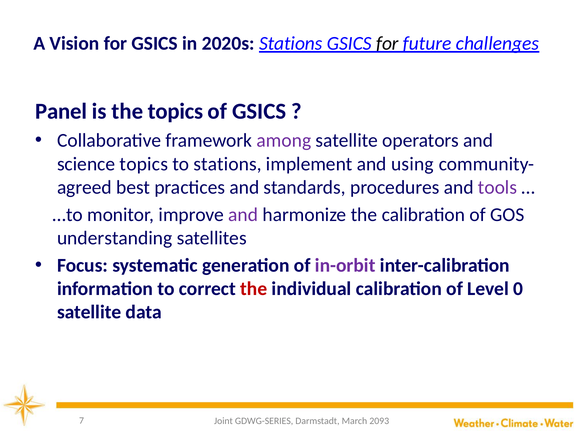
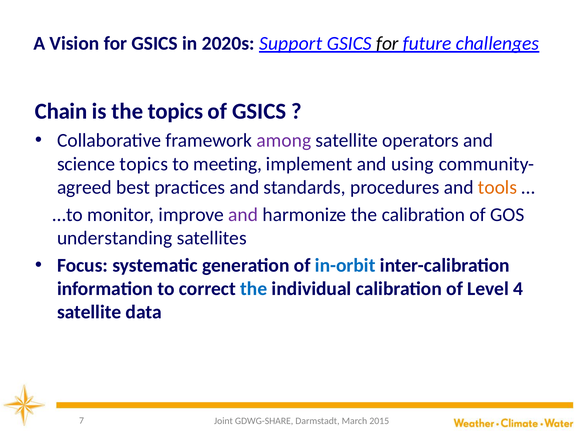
2020s Stations: Stations -> Support (291, 43)
Panel: Panel -> Chain (61, 111)
to stations: stations -> meeting (228, 164)
tools colour: purple -> orange (497, 187)
in-orbit colour: purple -> blue (345, 265)
the colour: red -> blue (254, 289)
0: 0 -> 4 (518, 289)
GDWG-SERIES: GDWG-SERIES -> GDWG-SHARE (264, 421)
2093: 2093 -> 2015 (379, 421)
